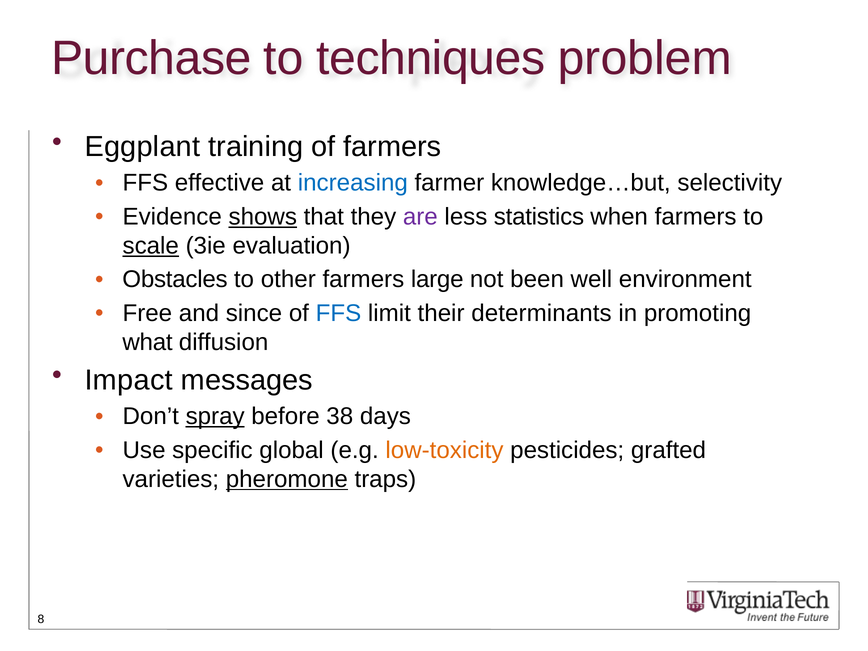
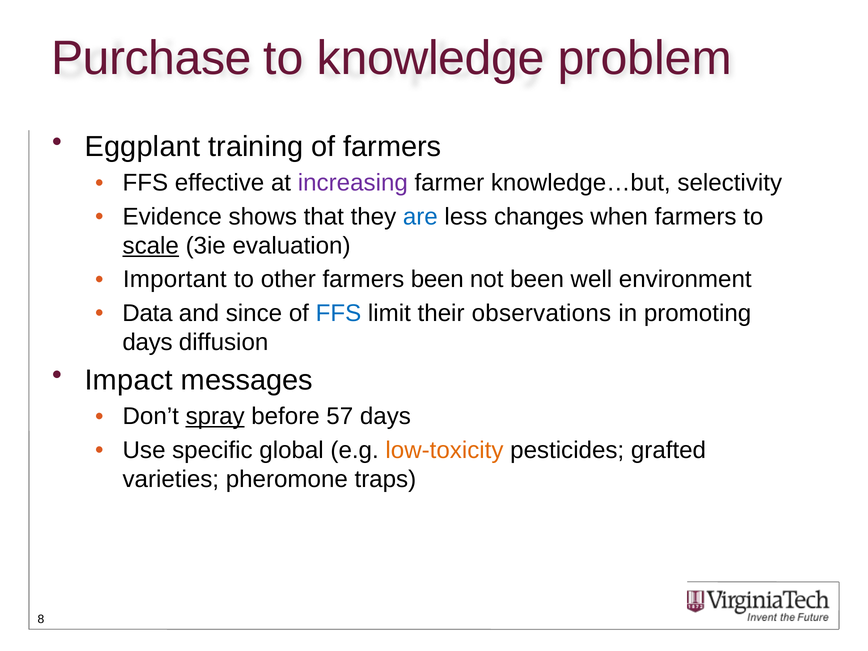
techniques: techniques -> knowledge (431, 58)
increasing colour: blue -> purple (353, 183)
shows underline: present -> none (263, 217)
are colour: purple -> blue (420, 217)
statistics: statistics -> changes (539, 217)
Obstacles: Obstacles -> Important (175, 279)
farmers large: large -> been (437, 279)
Free: Free -> Data (147, 313)
determinants: determinants -> observations (541, 313)
what: what -> days (148, 342)
38: 38 -> 57 (340, 416)
pheromone underline: present -> none (287, 479)
